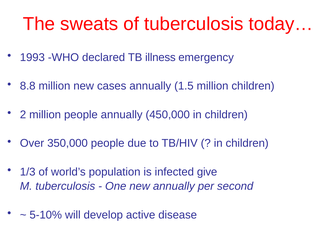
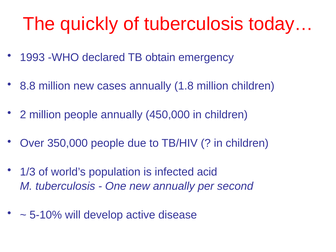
sweats: sweats -> quickly (89, 24)
illness: illness -> obtain (160, 57)
1.5: 1.5 -> 1.8 (184, 86)
give: give -> acid (207, 172)
